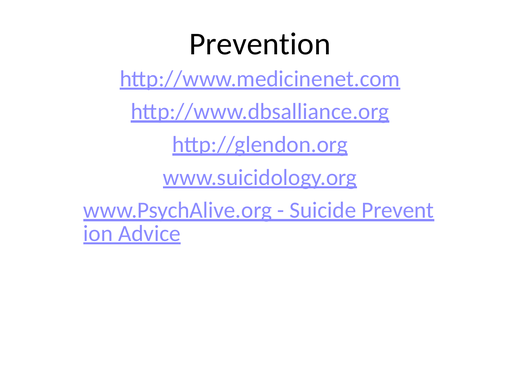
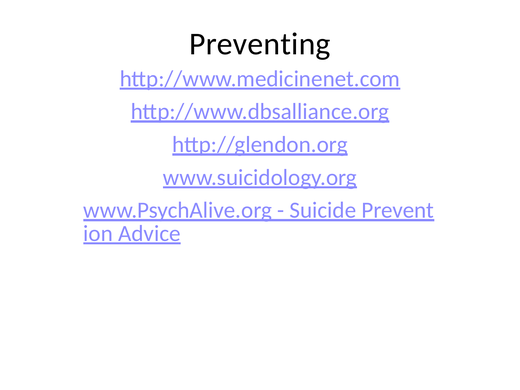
Prevention: Prevention -> Preventing (260, 44)
